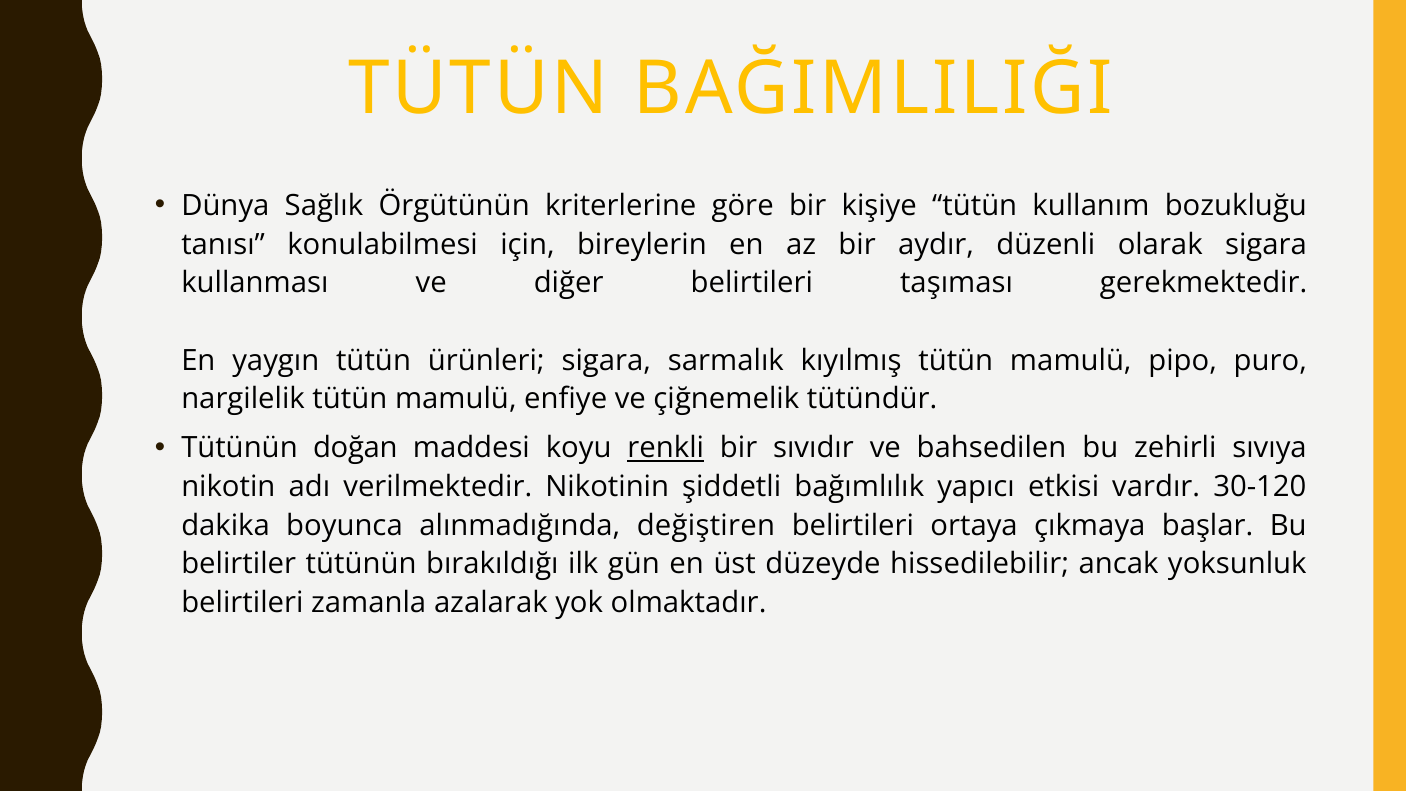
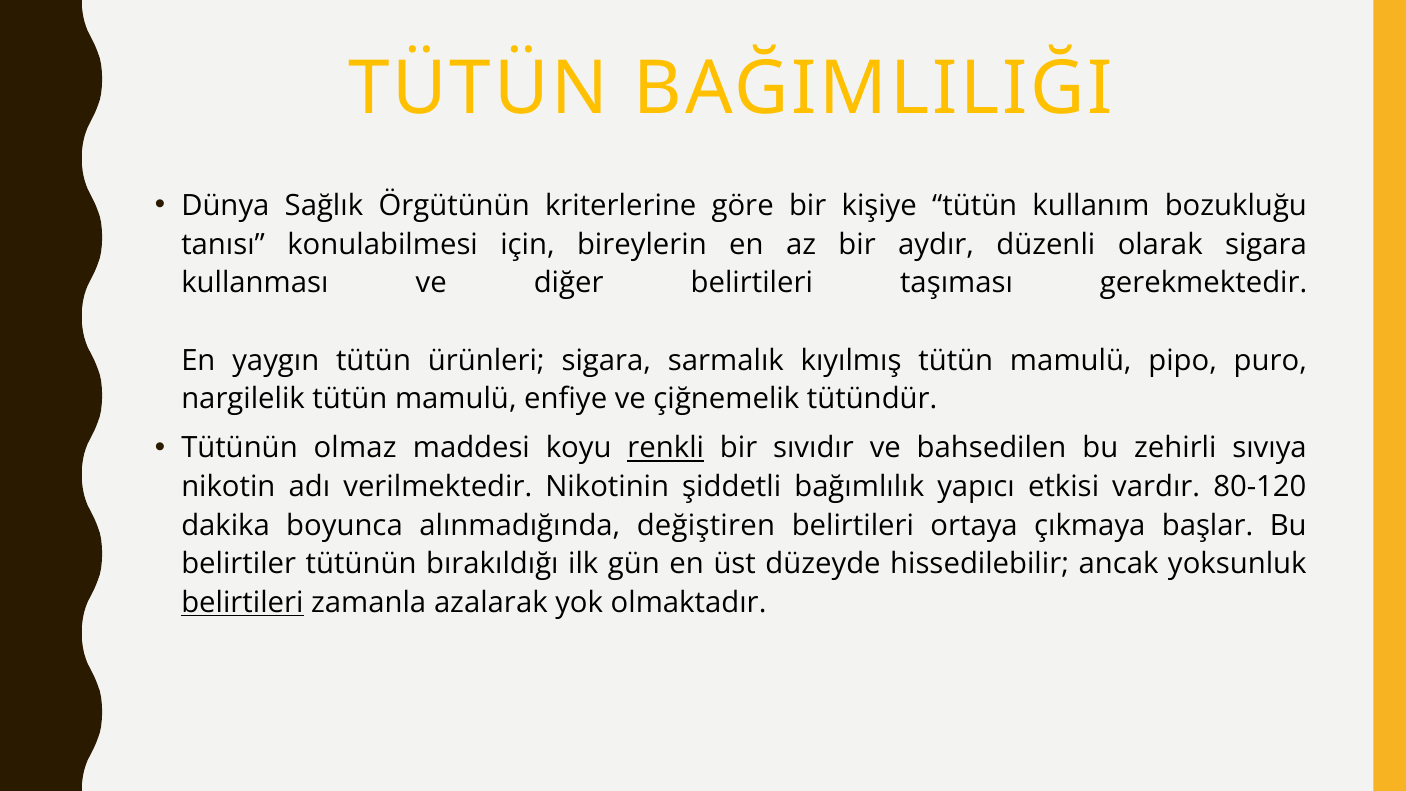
doğan: doğan -> olmaz (355, 448)
30-120: 30-120 -> 80-120 (1260, 487)
belirtileri underline: none -> present (242, 603)
